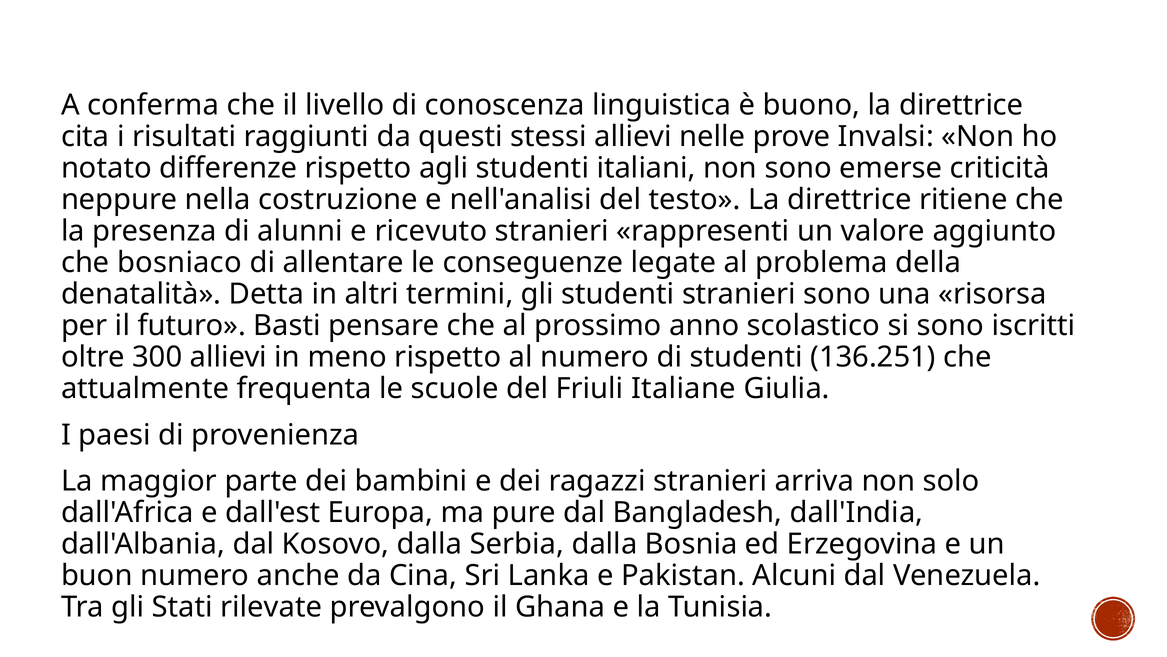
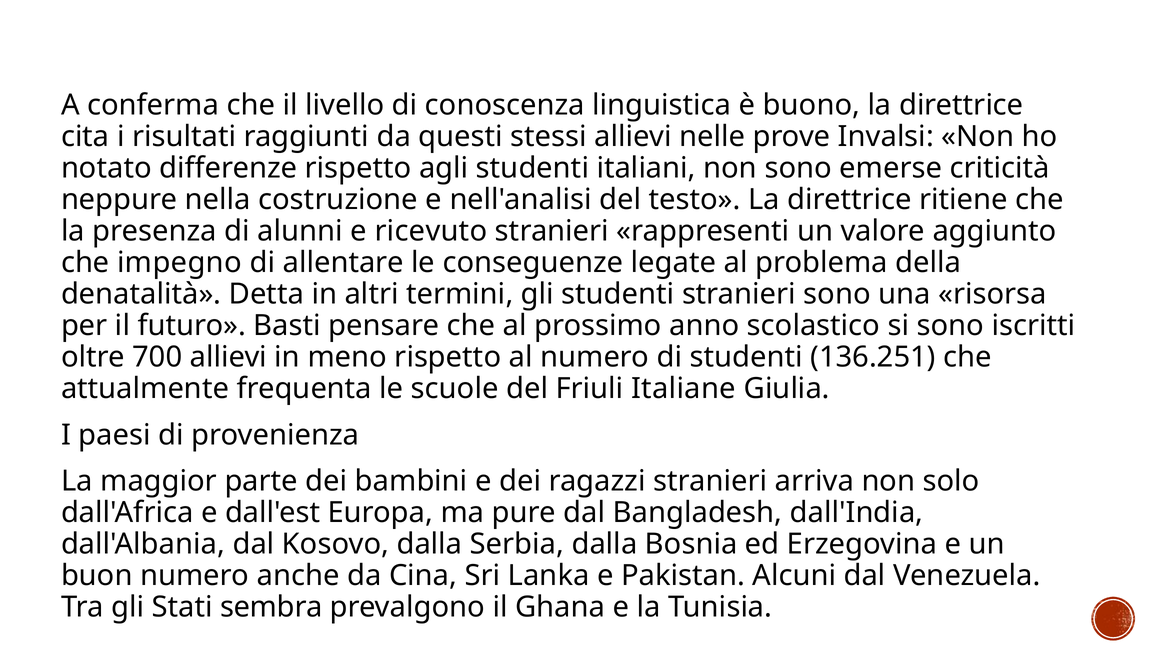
bosniaco: bosniaco -> impegno (179, 263)
300: 300 -> 700 (157, 357)
rilevate: rilevate -> sembra (271, 607)
